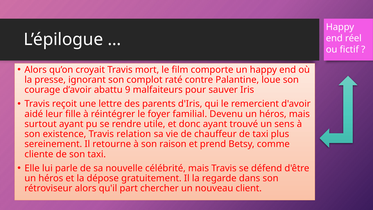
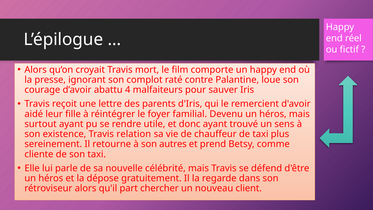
9: 9 -> 4 (128, 90)
raison: raison -> autres (173, 144)
